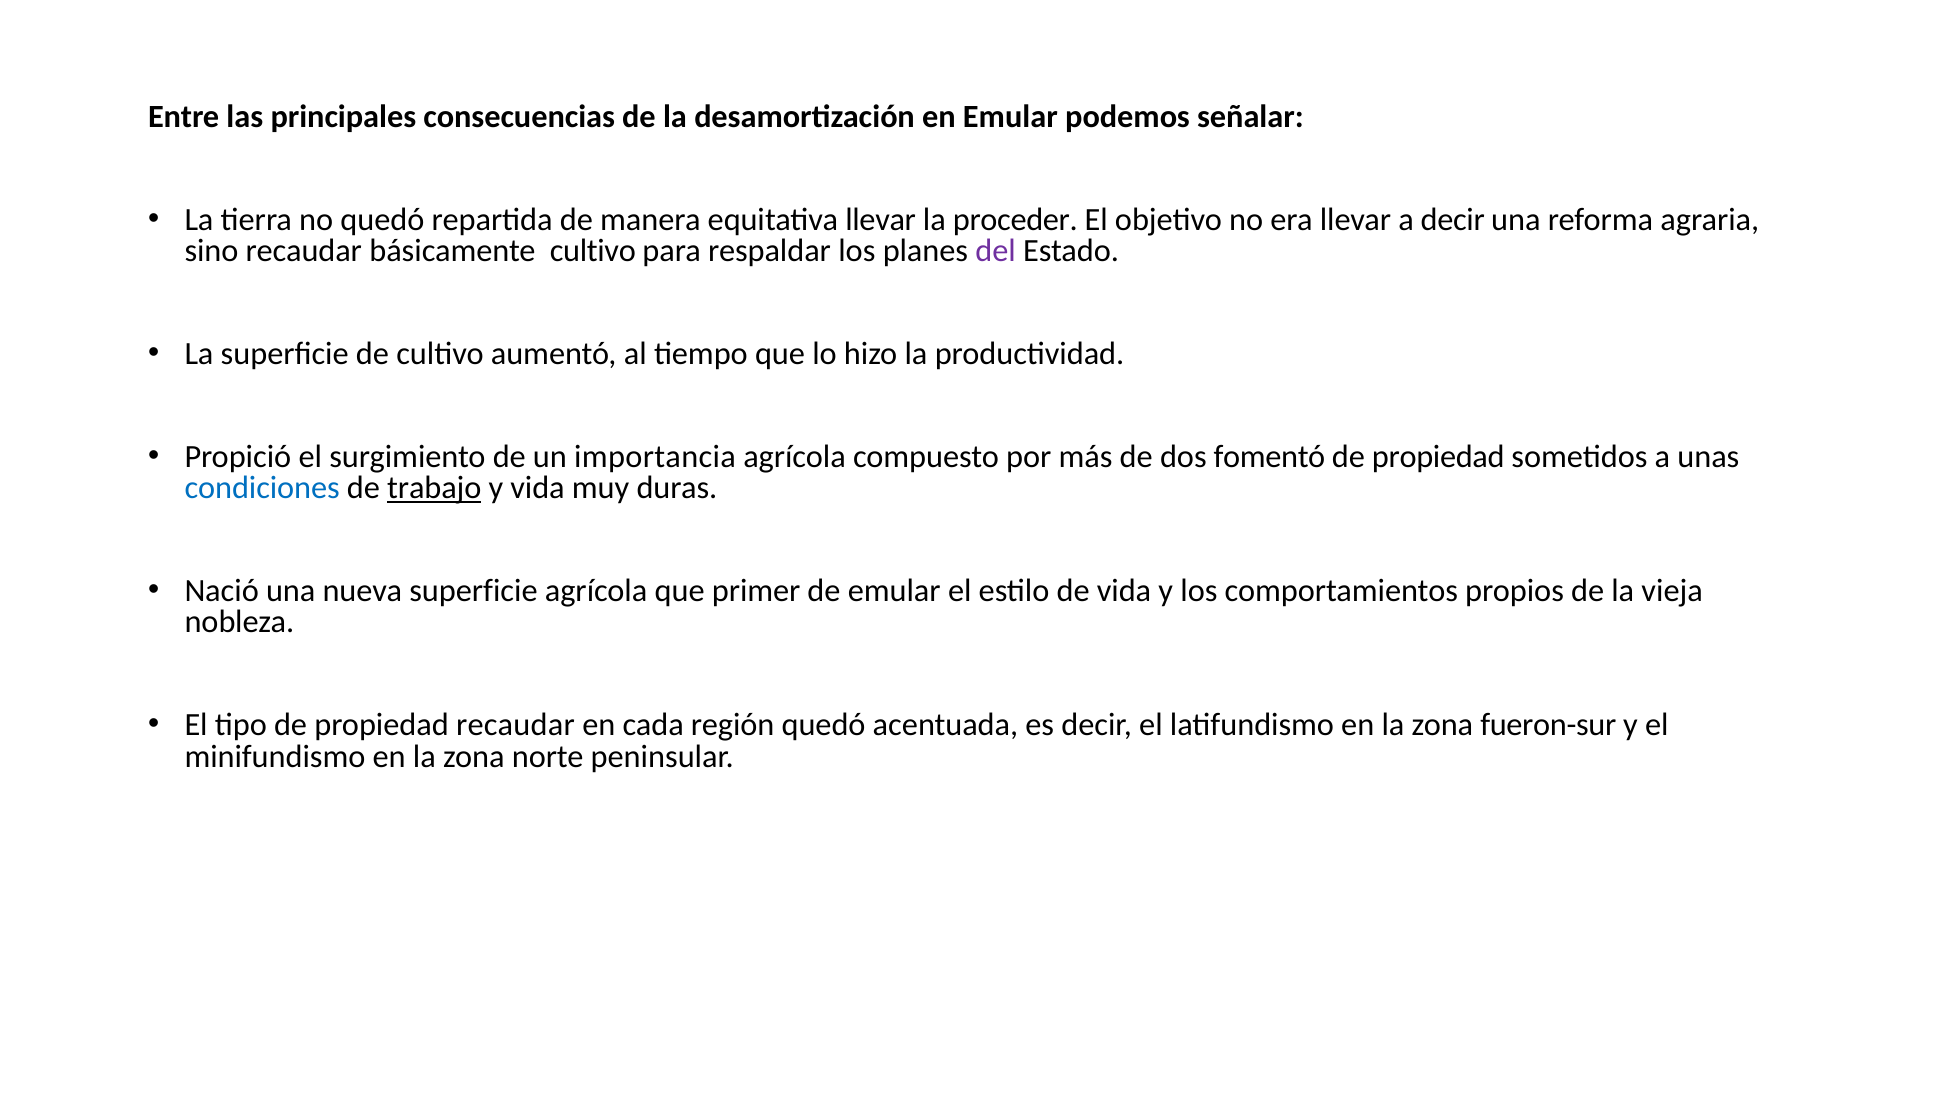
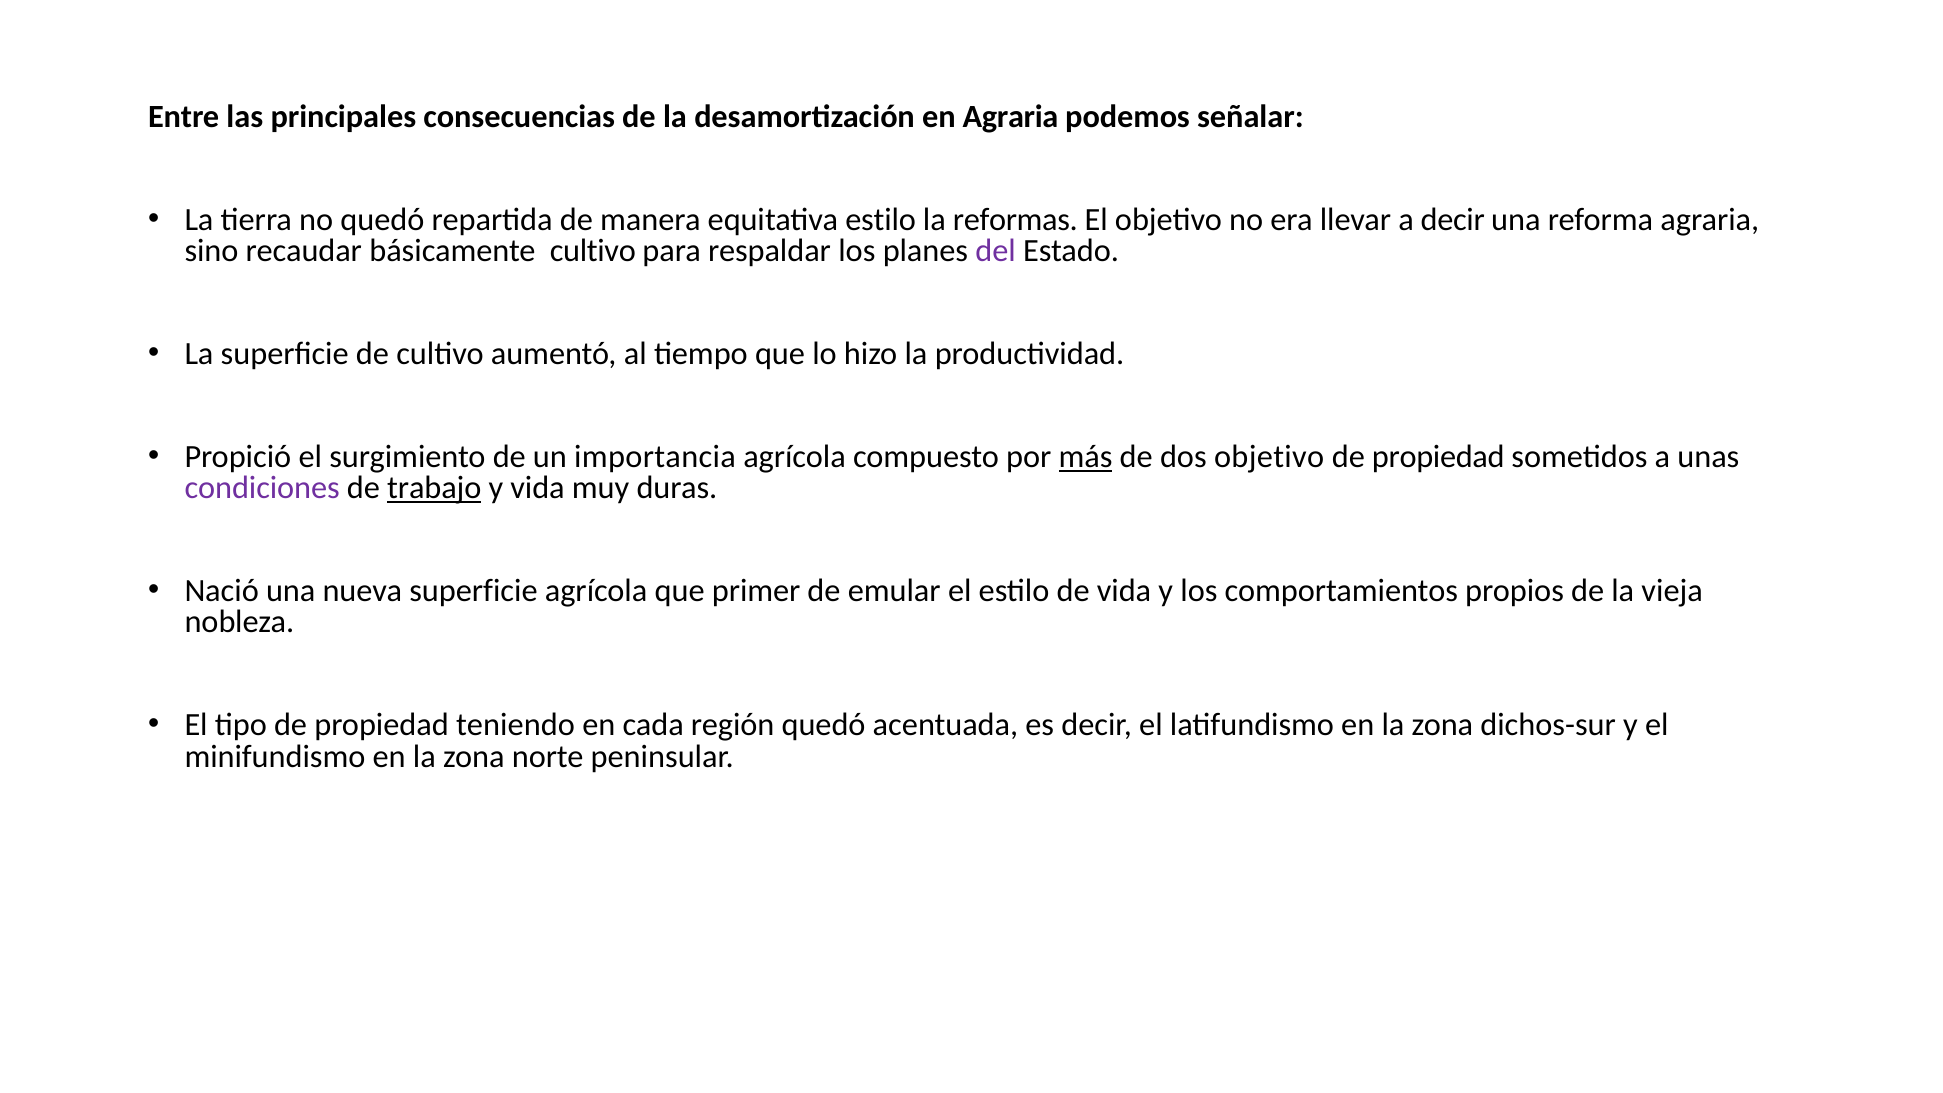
en Emular: Emular -> Agraria (1011, 117)
equitativa llevar: llevar -> estilo (881, 220)
proceder: proceder -> reformas (1015, 220)
más underline: none -> present (1085, 457)
dos fomentó: fomentó -> objetivo (1269, 457)
condiciones colour: blue -> purple (262, 488)
propiedad recaudar: recaudar -> teniendo (516, 725)
fueron-sur: fueron-sur -> dichos-sur (1548, 725)
